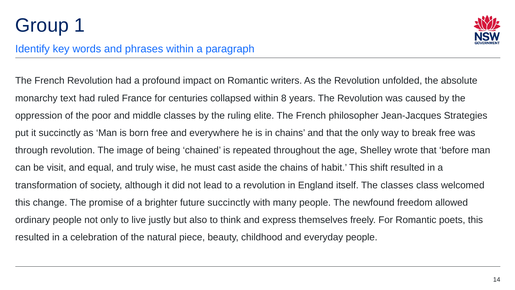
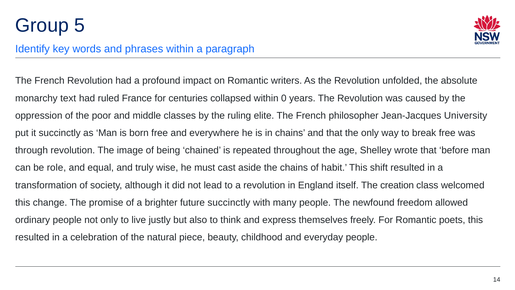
1: 1 -> 5 (80, 26)
8: 8 -> 0 (284, 98)
Strategies: Strategies -> University (466, 115)
visit: visit -> role (56, 168)
The classes: classes -> creation (397, 185)
